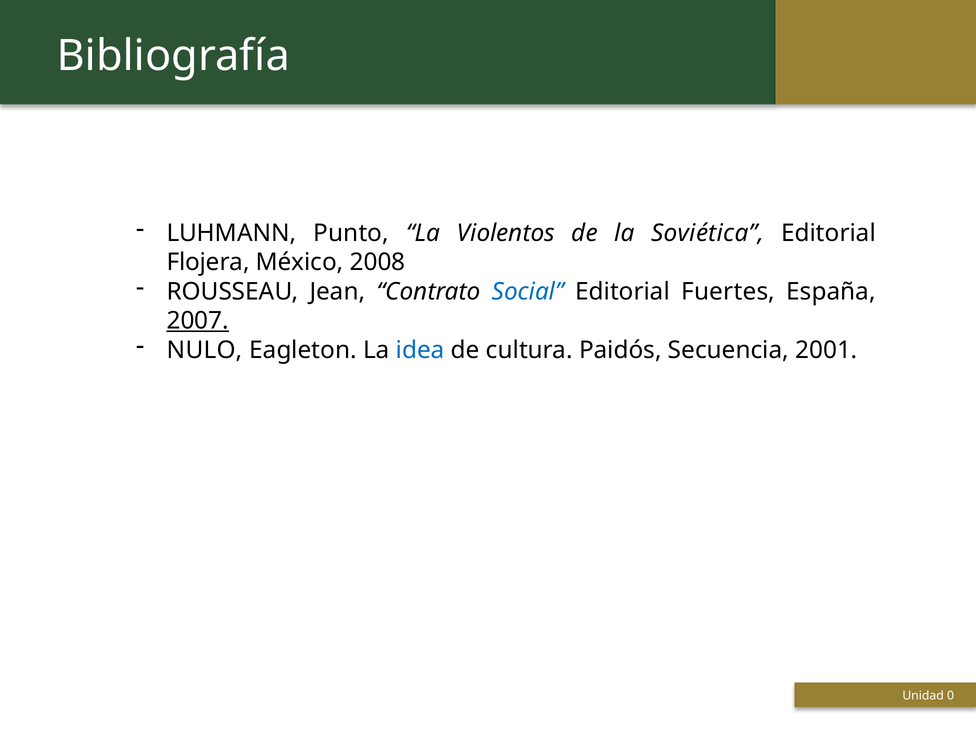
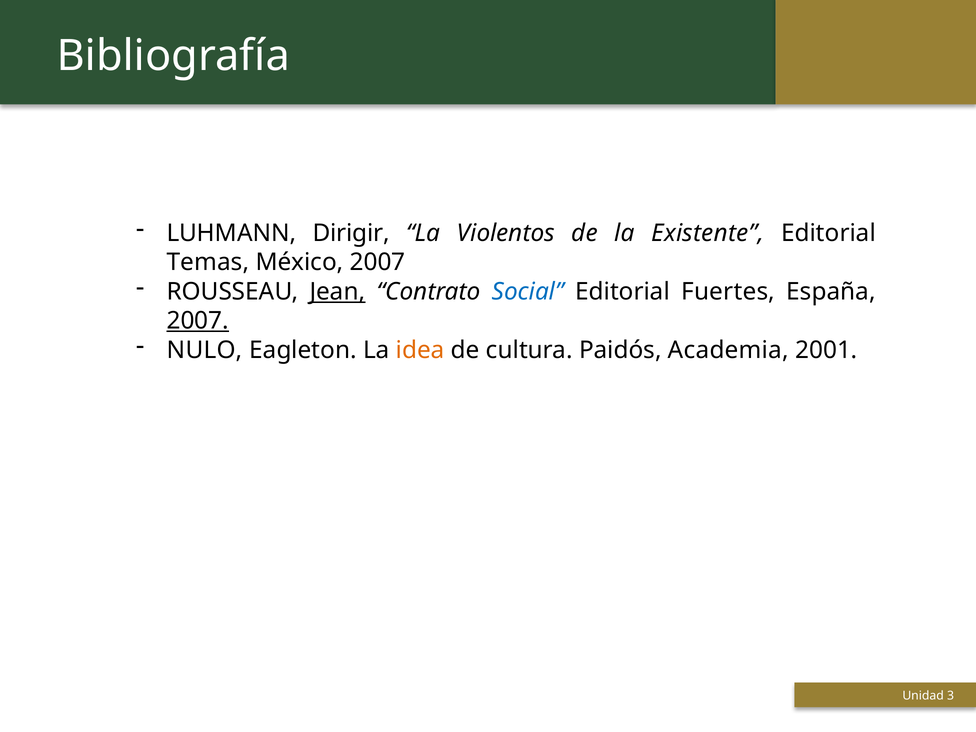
Punto: Punto -> Dirigir (351, 233)
Soviética: Soviética -> Existente (708, 233)
Flojera: Flojera -> Temas (208, 262)
México 2008: 2008 -> 2007 (378, 262)
Jean underline: none -> present (337, 292)
idea colour: blue -> orange (420, 350)
Secuencia: Secuencia -> Academia (728, 350)
0: 0 -> 3 (950, 696)
